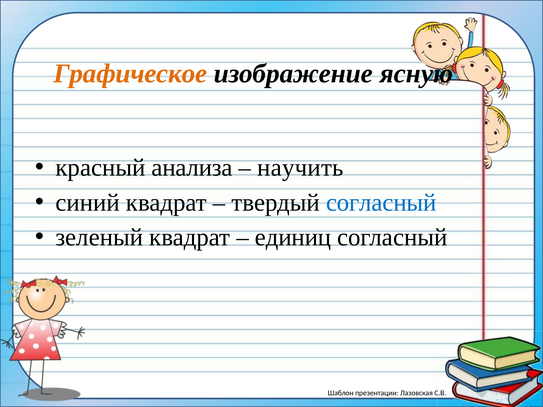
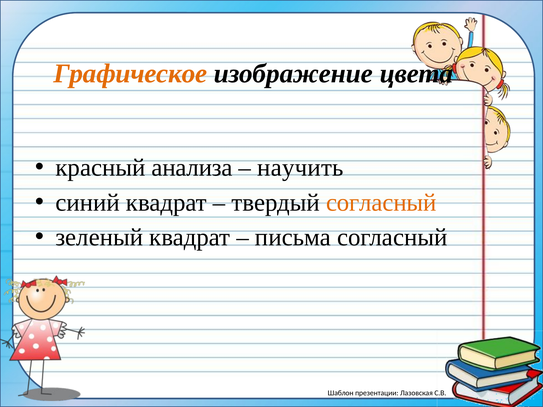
ясную: ясную -> цвета (416, 74)
согласный colour: blue -> orange (381, 203)
единиц: единиц -> письма (293, 238)
